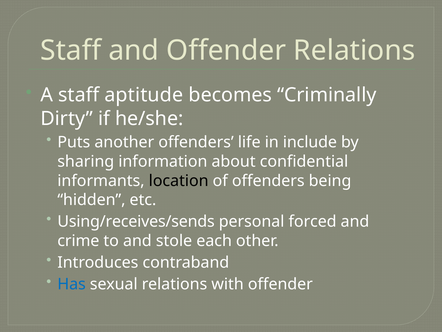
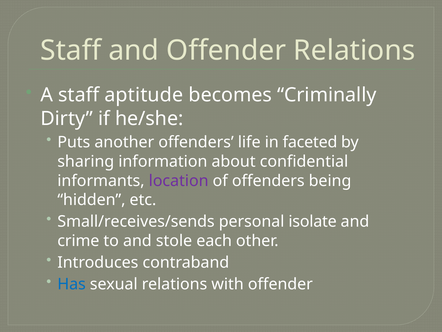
include: include -> faceted (310, 142)
location colour: black -> purple (179, 181)
Using/receives/sends: Using/receives/sends -> Small/receives/sends (136, 221)
forced: forced -> isolate (313, 221)
